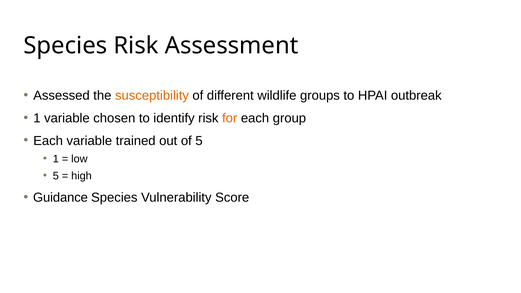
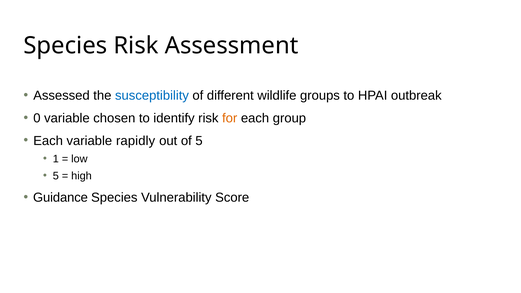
susceptibility colour: orange -> blue (152, 96)
1: 1 -> 0 (37, 118)
trained: trained -> rapidly (136, 141)
